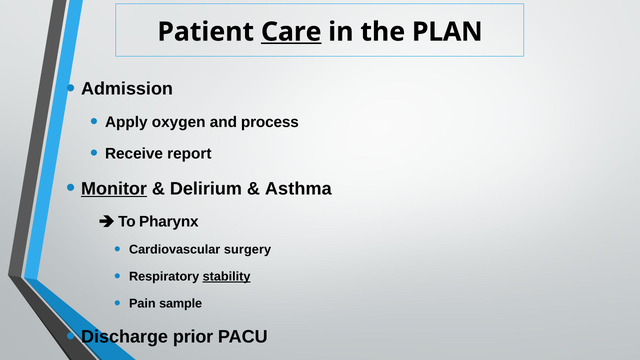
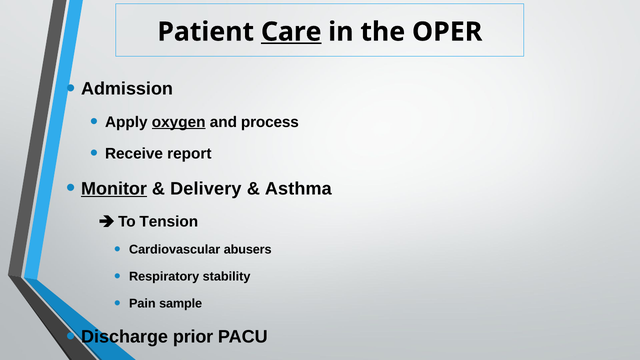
PLAN: PLAN -> OPER (447, 32)
oxygen underline: none -> present (179, 122)
Delirium: Delirium -> Delivery (206, 189)
Pharynx: Pharynx -> Tension (169, 222)
surgery: surgery -> abusers (248, 250)
stability underline: present -> none (227, 277)
